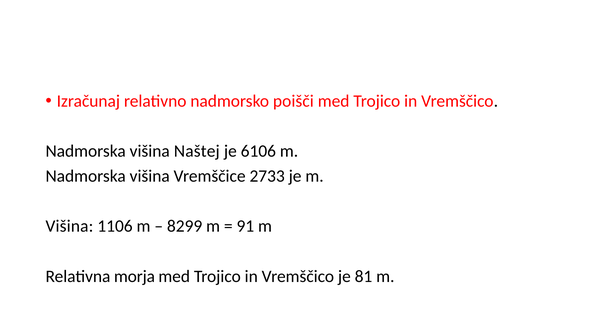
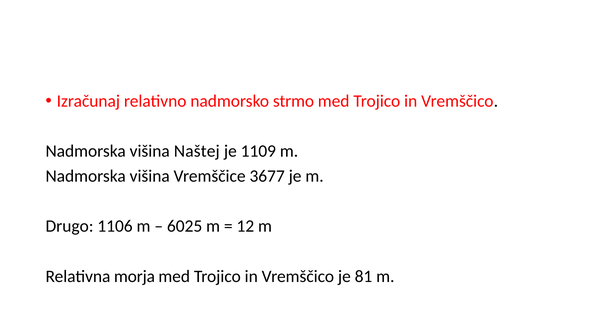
poišči: poišči -> strmo (293, 101)
6106: 6106 -> 1109 (258, 151)
2733: 2733 -> 3677 (267, 176)
Višina: Višina -> Drugo (70, 226)
8299: 8299 -> 6025 (185, 226)
91: 91 -> 12 (245, 226)
